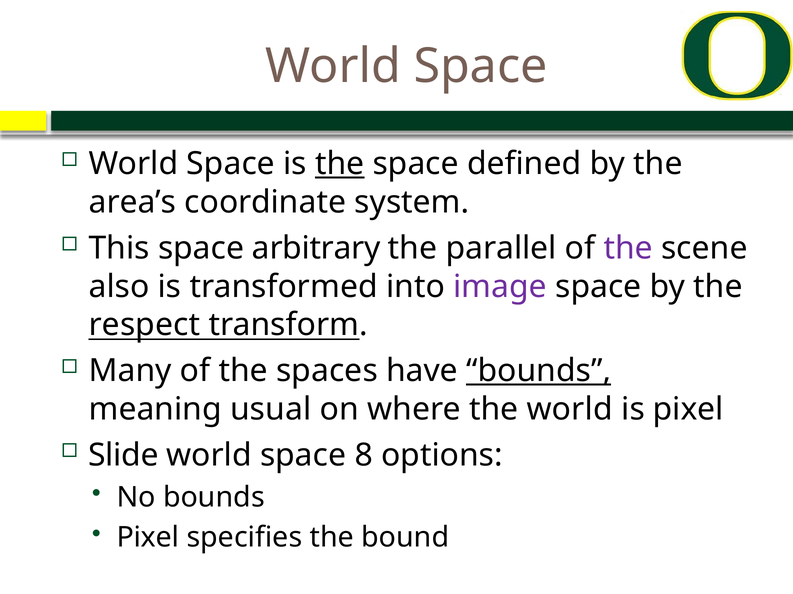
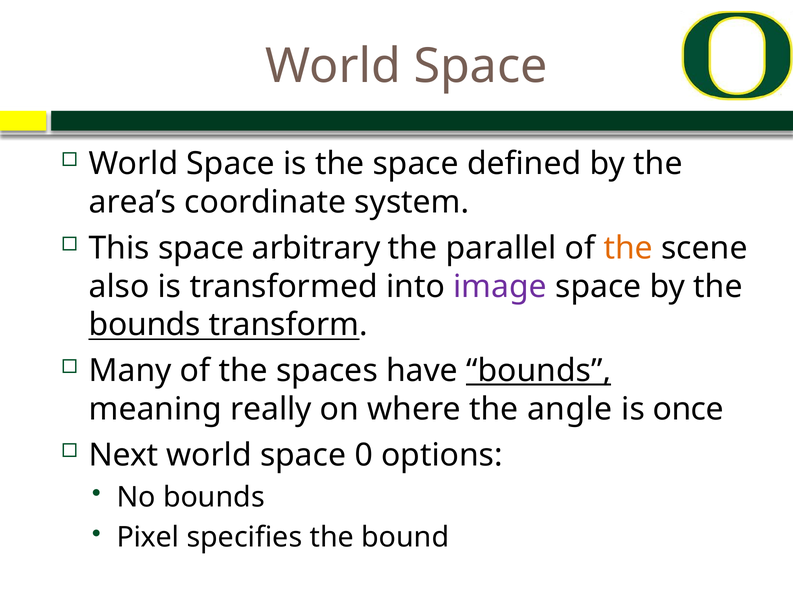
the underline: present -> none (340, 164)
the colour: purple -> orange (628, 249)
respect: respect -> bounds (145, 325)
usual: usual -> really (271, 410)
the world: world -> angle (570, 410)
is pixel: pixel -> once (688, 410)
Slide: Slide -> Next (123, 456)
8: 8 -> 0 (364, 456)
